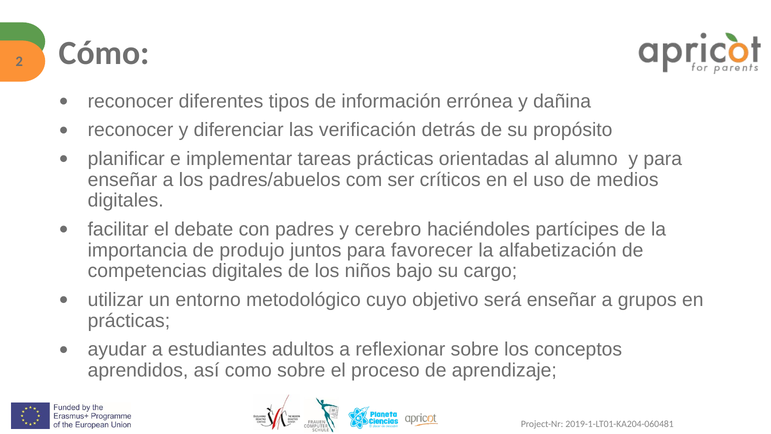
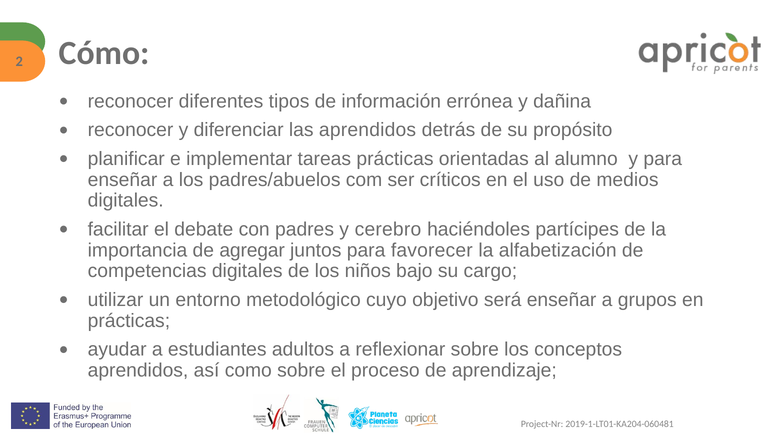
las verificación: verificación -> aprendidos (368, 130)
produjo: produjo -> agregar (252, 250)
